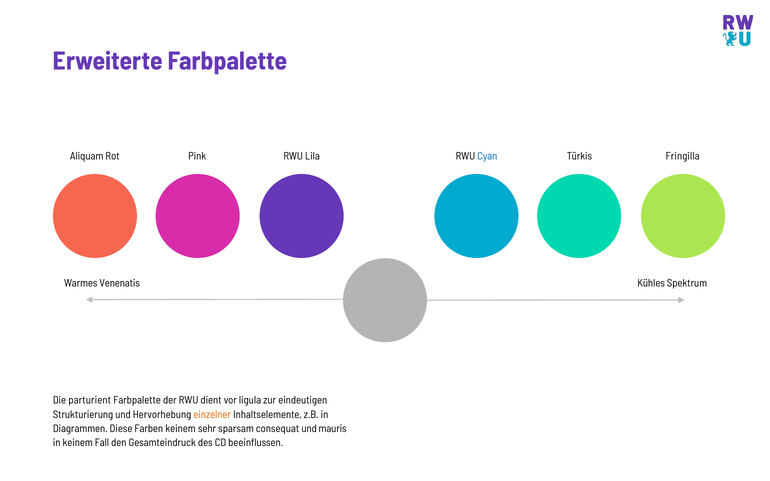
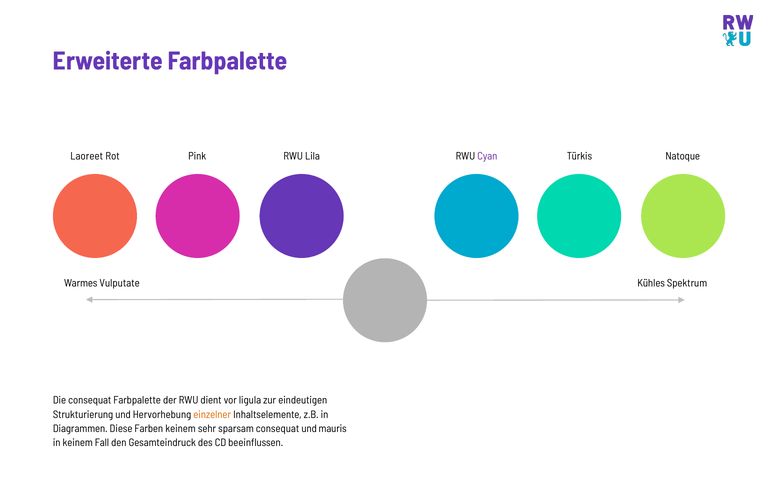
Aliquam: Aliquam -> Laoreet (87, 156)
Cyan colour: blue -> purple (487, 156)
Fringilla: Fringilla -> Natoque (683, 156)
Venenatis: Venenatis -> Vulputate (120, 283)
Die parturient: parturient -> consequat (90, 401)
